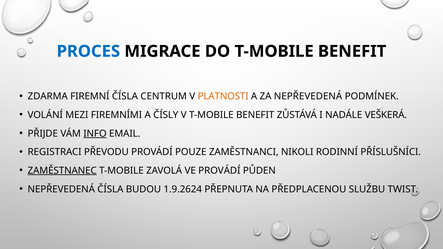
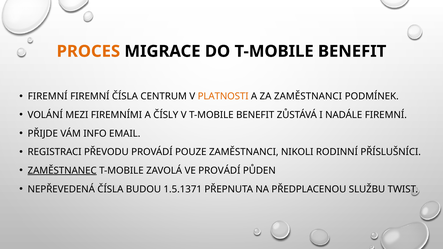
PROCES colour: blue -> orange (88, 51)
ZDARMA: ZDARMA -> FIREMNÍ (48, 96)
ZA NEPŘEVEDENÁ: NEPŘEVEDENÁ -> ZAMĚSTNANCI (308, 96)
NADÁLE VEŠKERÁ: VEŠKERÁ -> FIREMNÍ (386, 115)
INFO underline: present -> none (95, 134)
1.9.2624: 1.9.2624 -> 1.5.1371 (183, 189)
